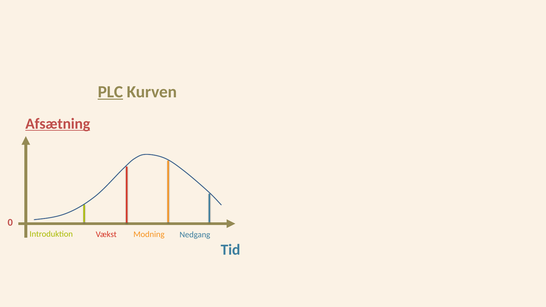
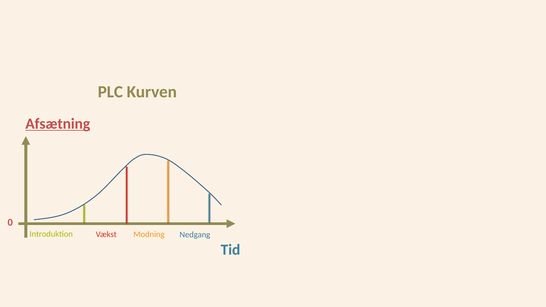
PLC underline: present -> none (110, 92)
